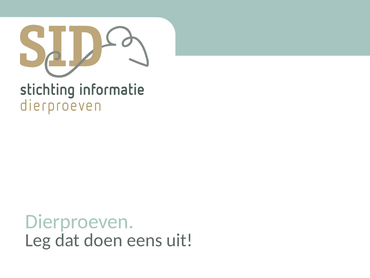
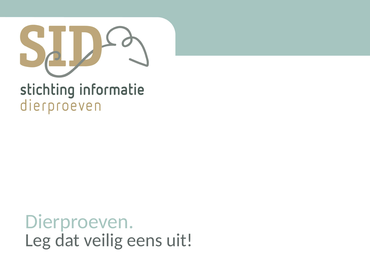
doen: doen -> veilig (103, 240)
